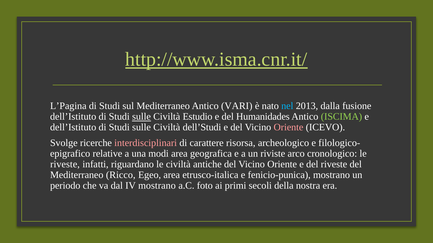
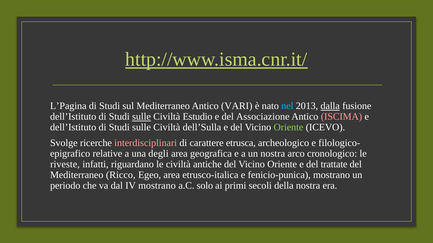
dalla underline: none -> present (330, 106)
Humanidades: Humanidades -> Associazione (263, 117)
ISCIMA colour: light green -> pink (341, 117)
dell’Studi: dell’Studi -> dell’Sulla (202, 128)
Oriente colour: pink -> light green (288, 128)
risorsa: risorsa -> etrusca (241, 143)
modi: modi -> degli (158, 154)
un riviste: riviste -> nostra (273, 154)
del riveste: riveste -> trattate (334, 164)
foto: foto -> solo (205, 186)
